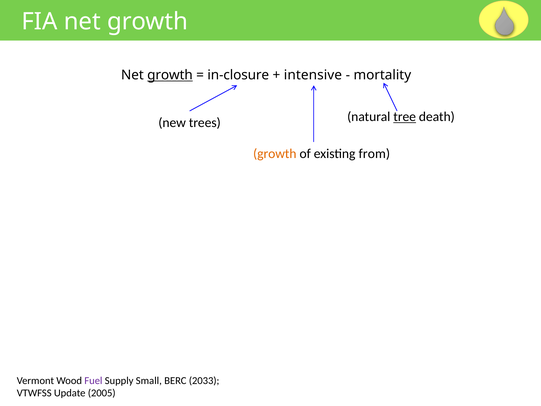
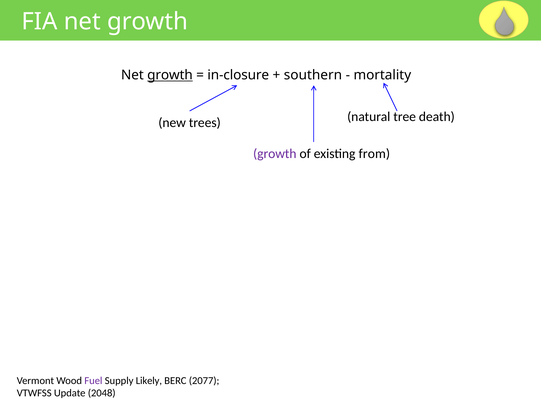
intensive: intensive -> southern (313, 75)
tree underline: present -> none (405, 117)
growth colour: orange -> purple (275, 153)
Small: Small -> Likely (149, 380)
2033: 2033 -> 2077 (204, 380)
2005: 2005 -> 2048 (102, 393)
